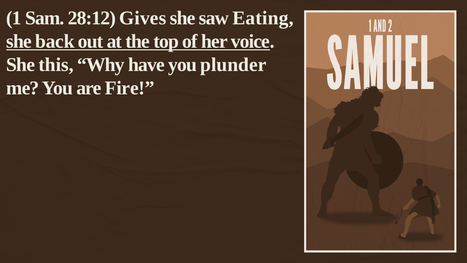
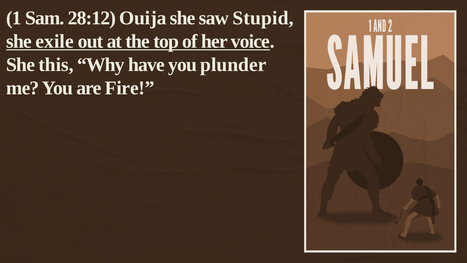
Gives: Gives -> Ouija (143, 18)
Eating: Eating -> Stupid (263, 18)
back: back -> exile (55, 41)
